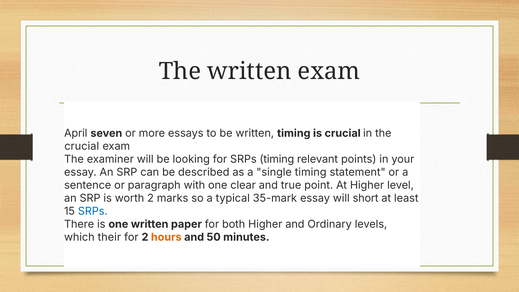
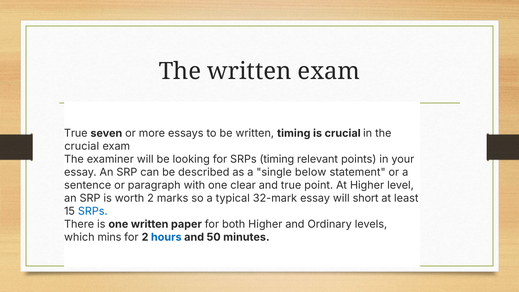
April: April -> True (76, 133)
single timing: timing -> below (311, 172)
35-mark: 35-mark -> 32-mark (275, 198)
their: their -> mins (109, 237)
hours colour: orange -> blue (166, 237)
